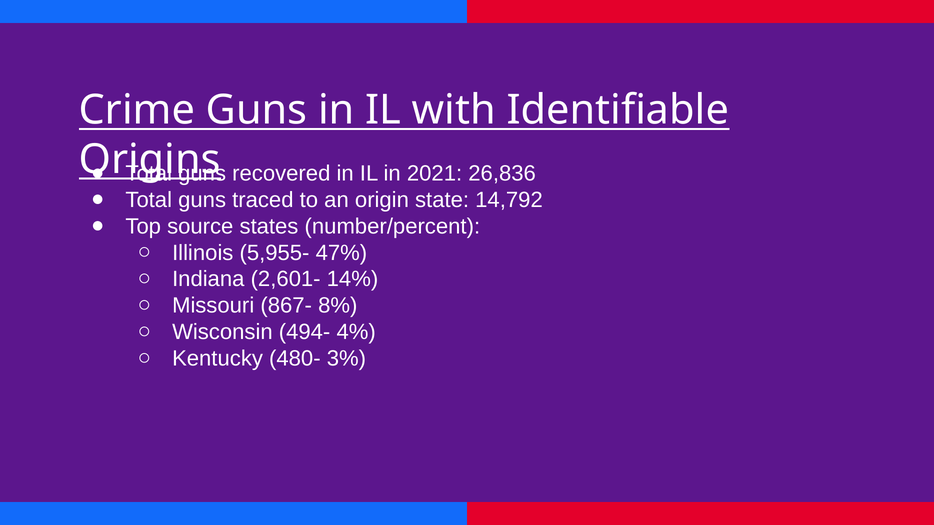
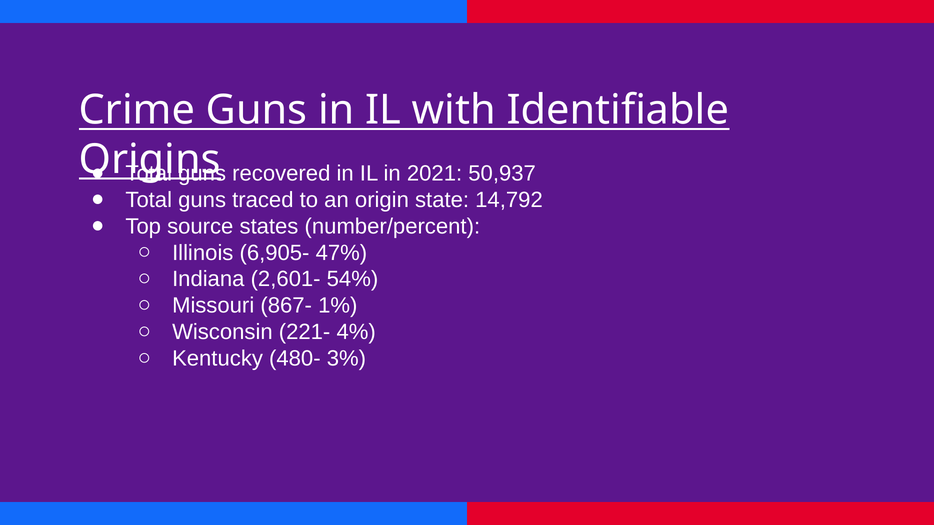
26,836: 26,836 -> 50,937 (502, 174)
5,955-: 5,955- -> 6,905- (275, 253)
14%: 14% -> 54% (352, 279)
8%: 8% -> 1% (338, 306)
494-: 494- -> 221- (305, 332)
